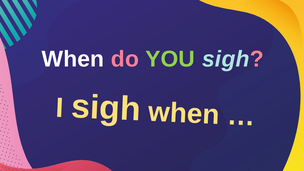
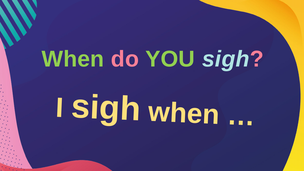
When colour: white -> light green (73, 59)
